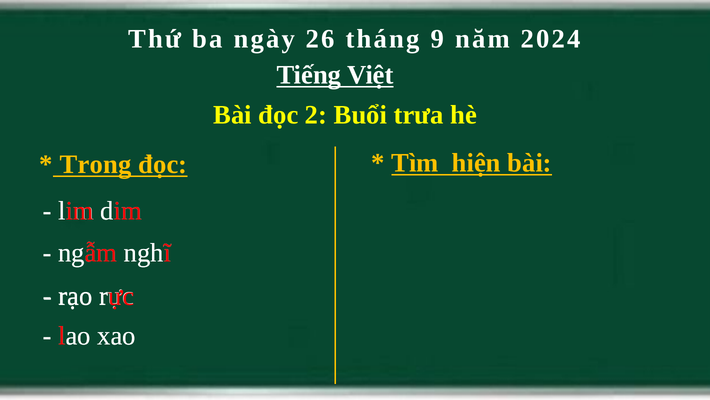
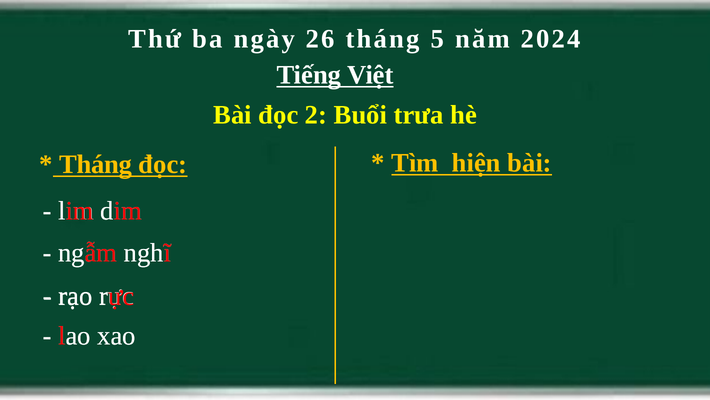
9: 9 -> 5 (437, 39)
Trong: Trong -> Tháng (96, 164)
